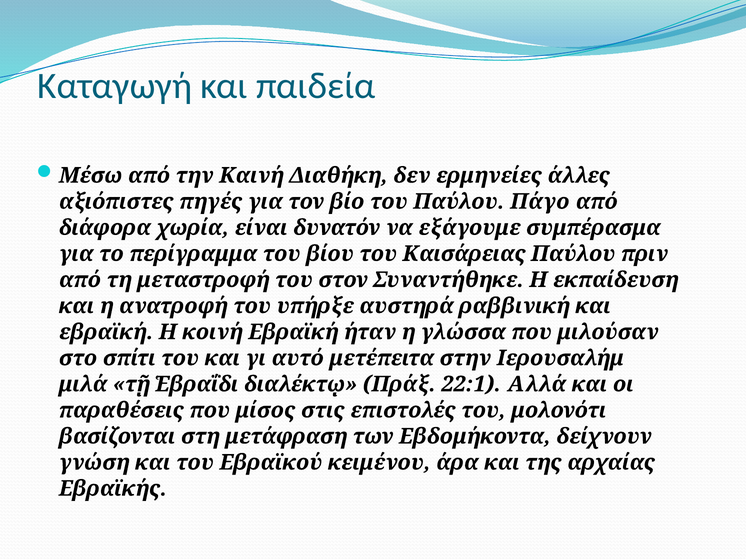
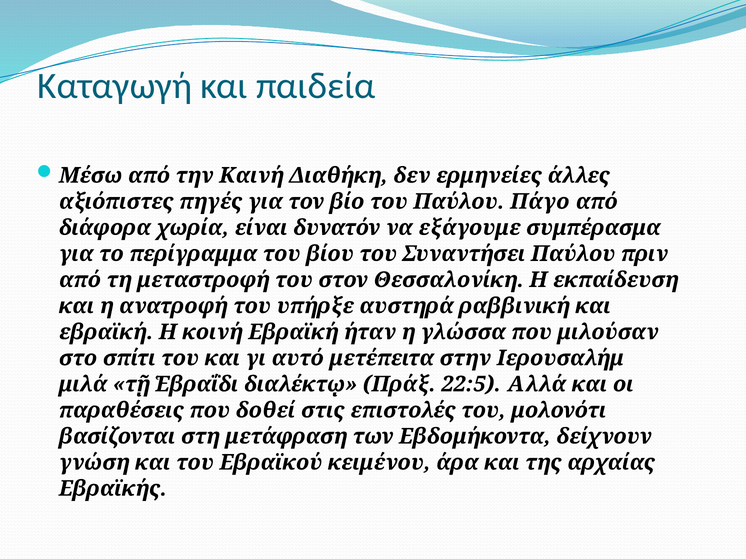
Καισάρειας: Καισάρειας -> Συναντήσει (464, 254)
Συναντήθηκε: Συναντήθηκε -> Θεσσαλονίκη (449, 280)
22:1: 22:1 -> 22:5 (471, 384)
μίσος: μίσος -> δοθεί (265, 411)
